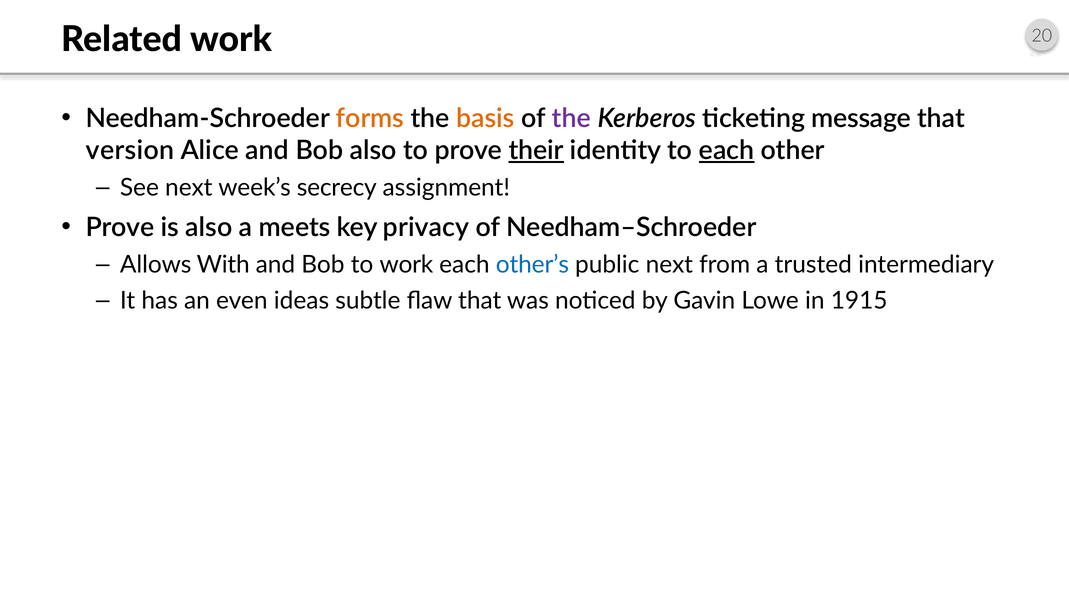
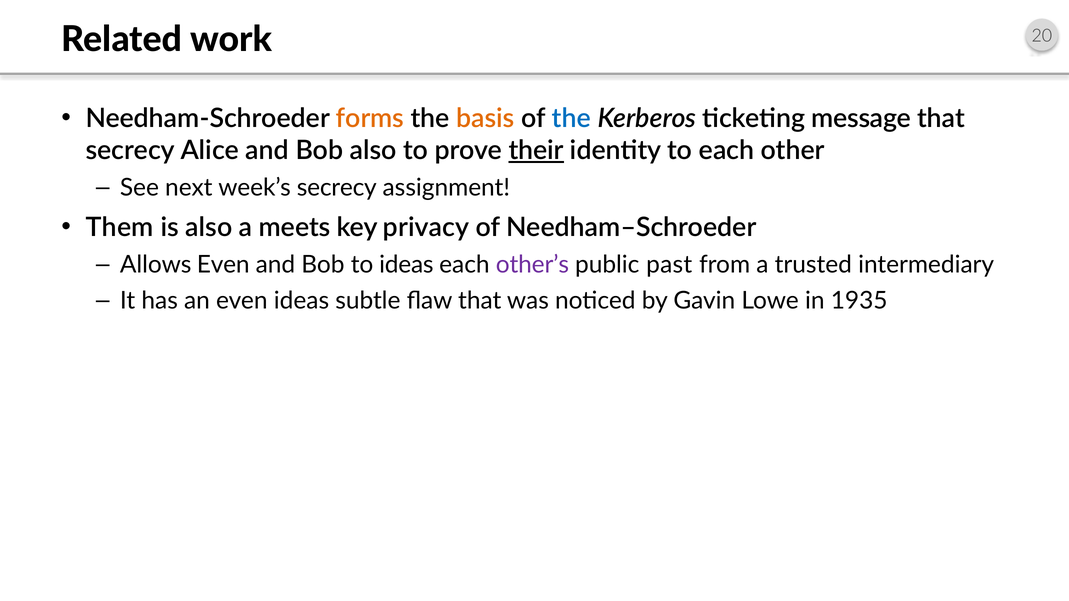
the colour: purple -> blue (571, 119)
version: version -> secrecy (130, 151)
each underline: present -> none (727, 151)
Prove: Prove -> Them (120, 228)
Allows With: With -> Even (223, 265)
to work: work -> ideas (406, 265)
other’s colour: blue -> purple (532, 265)
public next: next -> past (669, 265)
1915: 1915 -> 1935 (859, 301)
